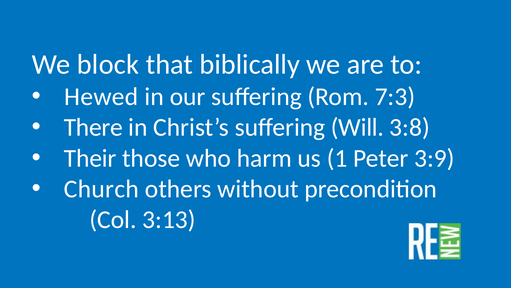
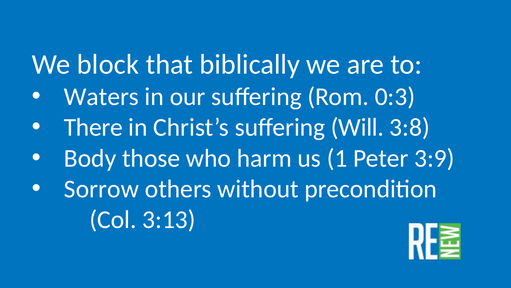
Hewed: Hewed -> Waters (101, 97)
7:3: 7:3 -> 0:3 (395, 97)
Their: Their -> Body (90, 158)
Church: Church -> Sorrow (101, 189)
